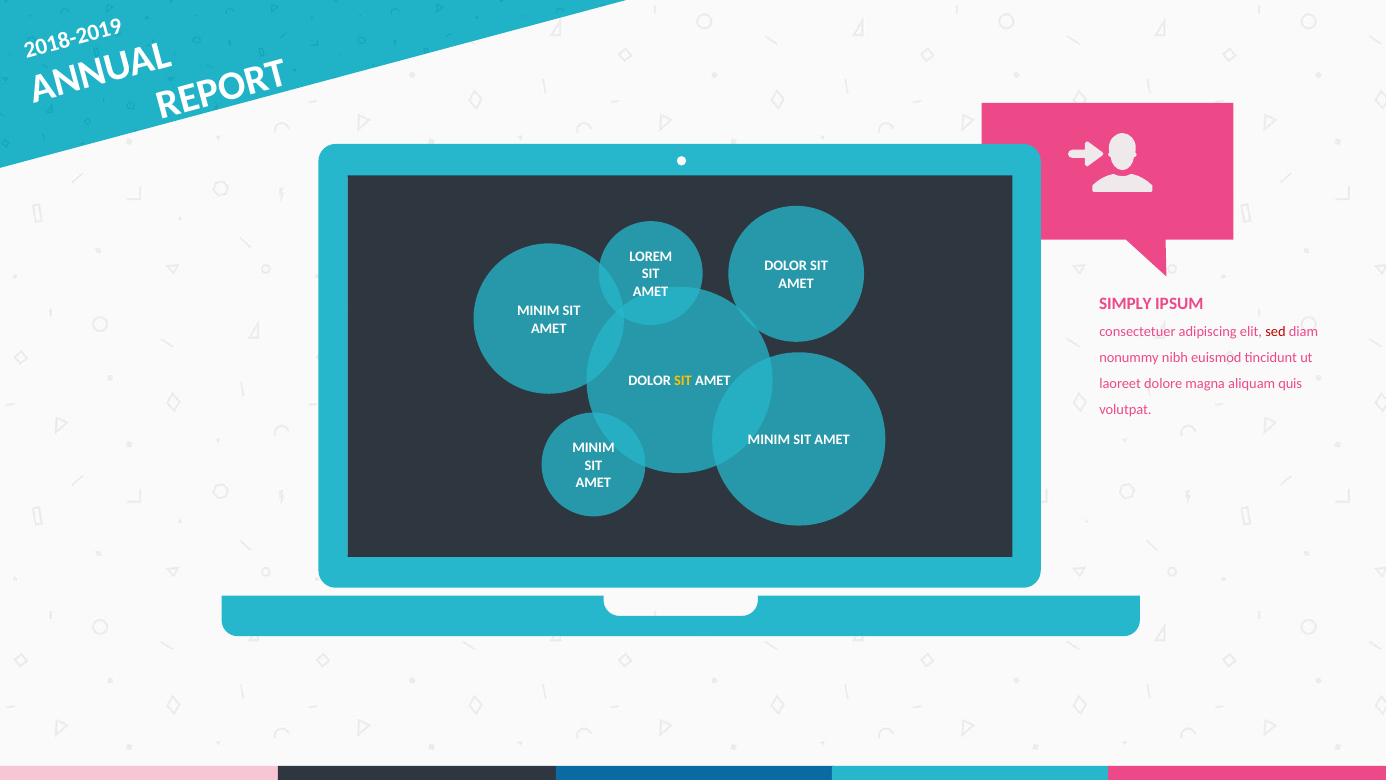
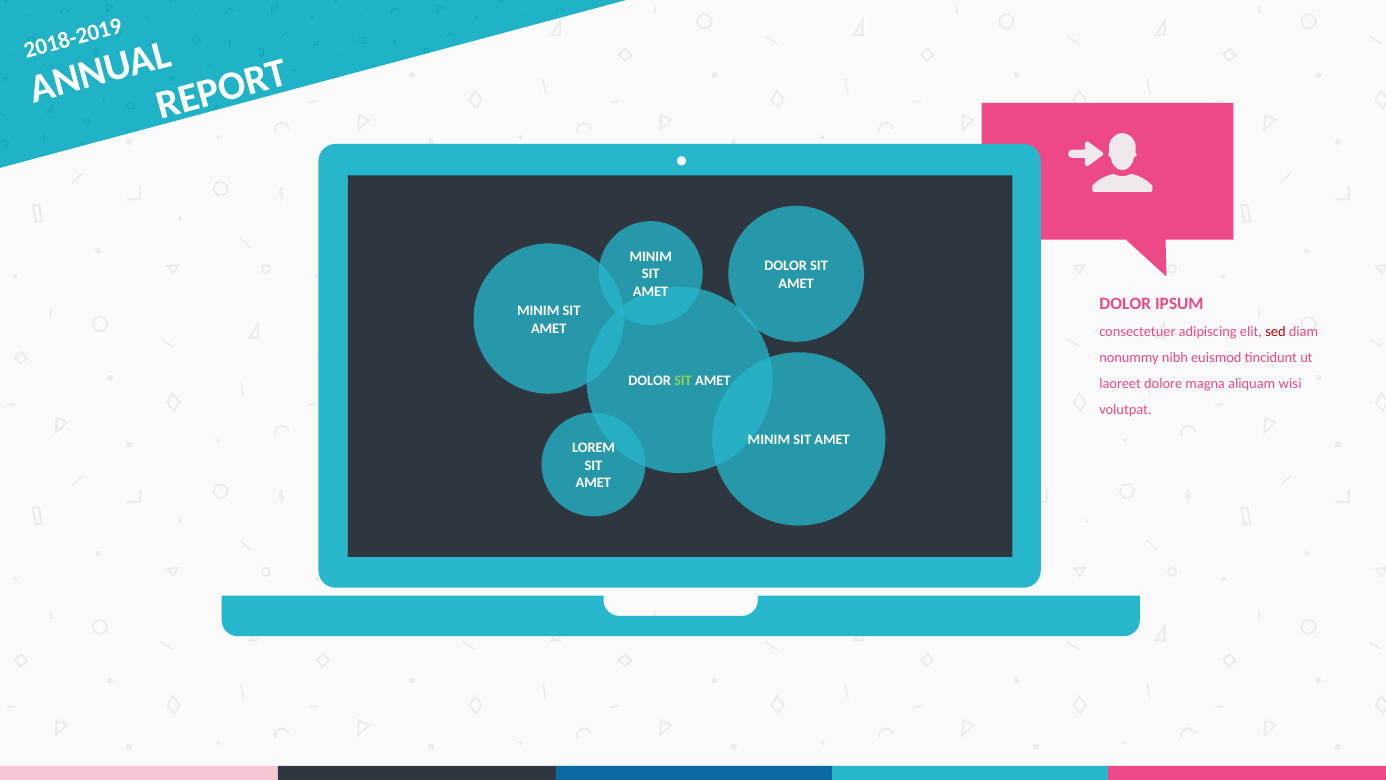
LOREM: LOREM -> MINIM (651, 257)
SIMPLY: SIMPLY -> DOLOR (1125, 304)
SIT colour: yellow -> light green (683, 381)
quis: quis -> wisi (1290, 383)
MINIM: MINIM -> LOREM (594, 448)
